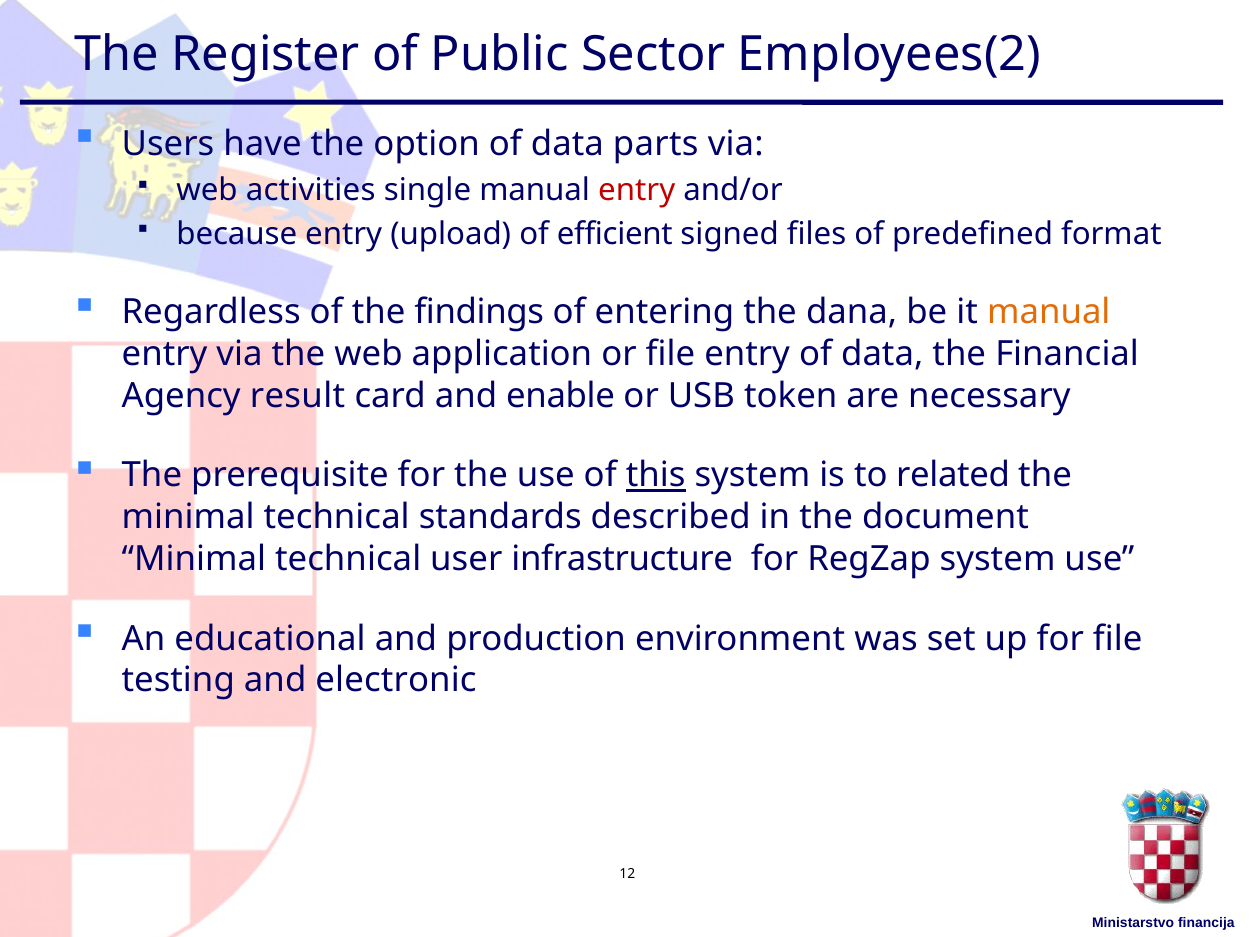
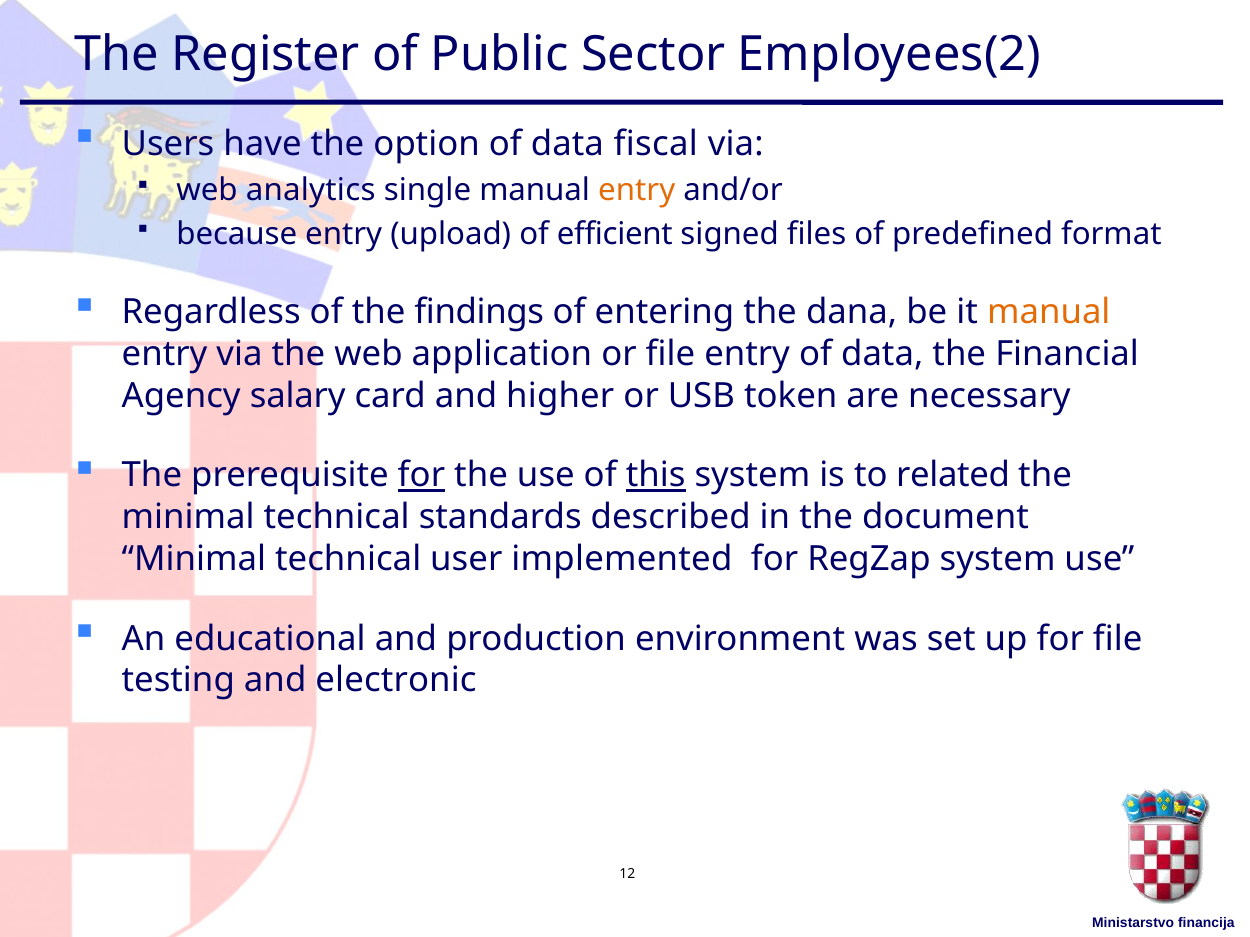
parts: parts -> fiscal (656, 144)
activities: activities -> analytics (311, 190)
entry colour: red -> orange (637, 190)
result: result -> salary (298, 396)
enable: enable -> higher (560, 396)
for underline: none -> present (421, 476)
infrastructure: infrastructure -> implemented (622, 559)
